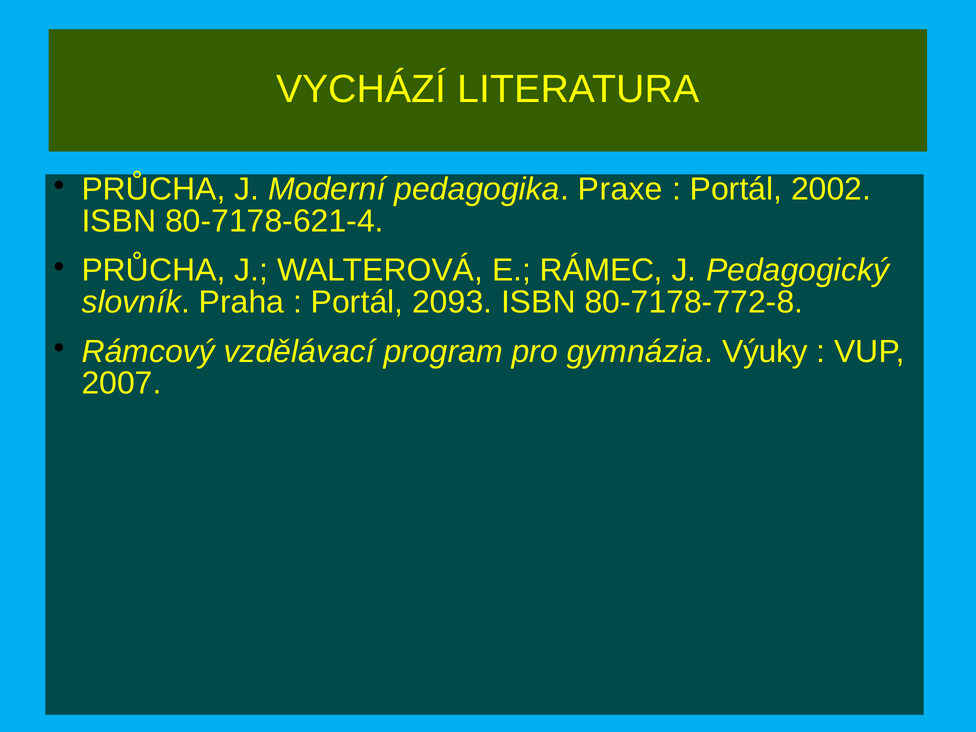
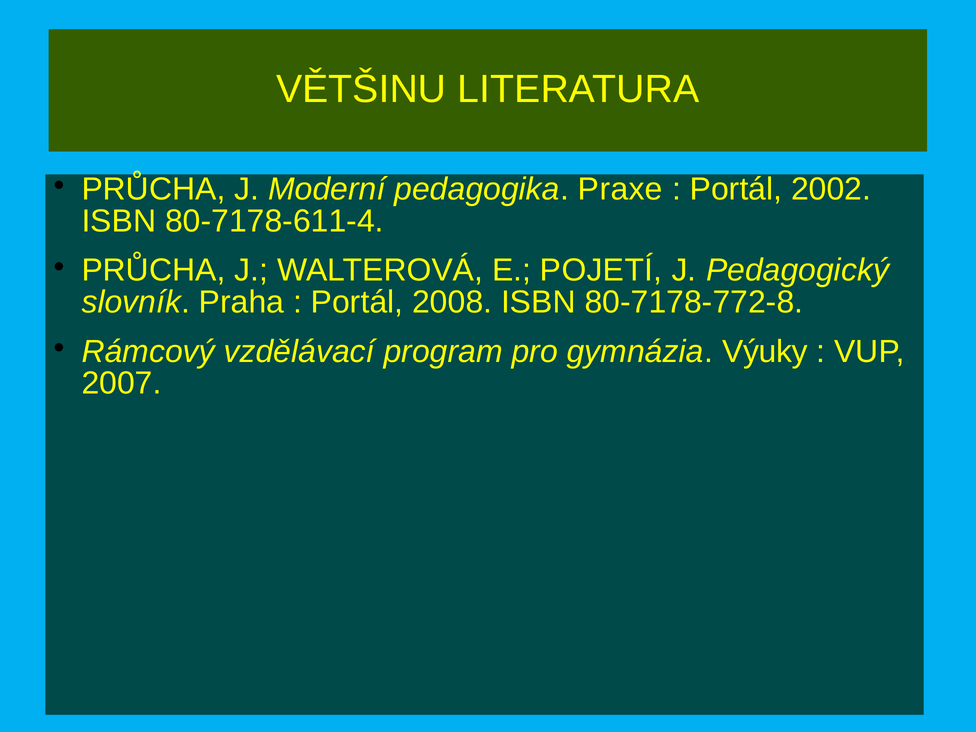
VYCHÁZÍ: VYCHÁZÍ -> VĚTŠINU (361, 89)
80-7178-621-4: 80-7178-621-4 -> 80-7178-611-4 (274, 221)
RÁMEC: RÁMEC -> POJETÍ (601, 270)
2093: 2093 -> 2008 (452, 302)
